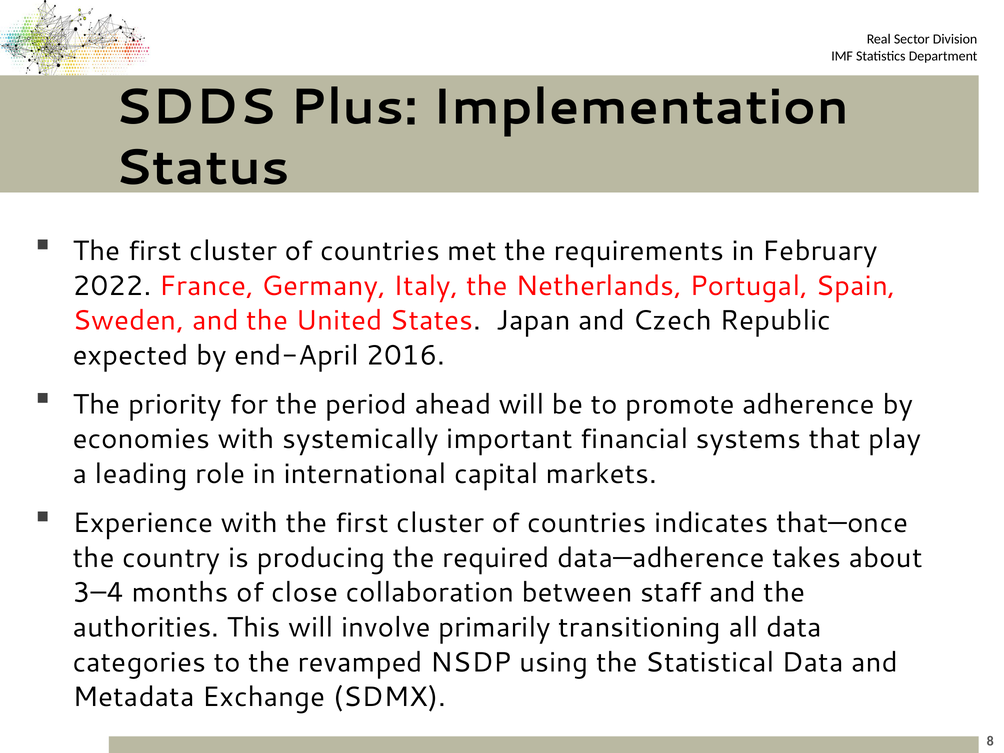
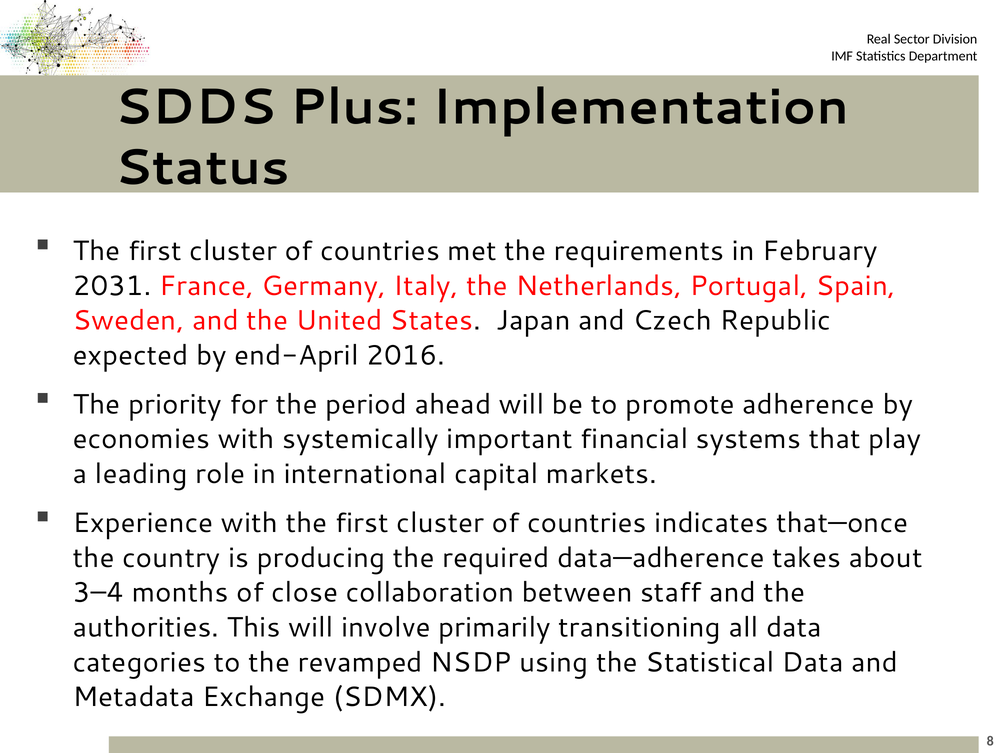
2022: 2022 -> 2031 (112, 286)
